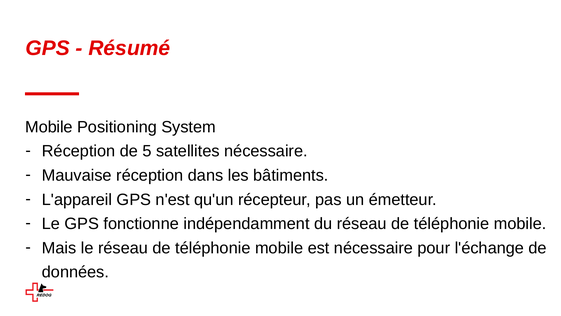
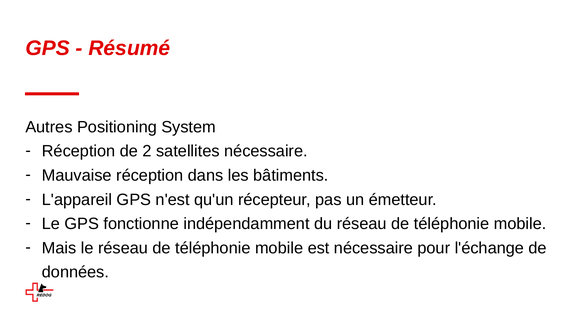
Mobile: Mobile -> Autres (49, 127)
5: 5 -> 2 (147, 151)
